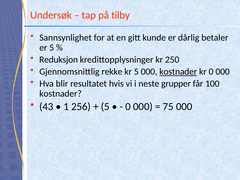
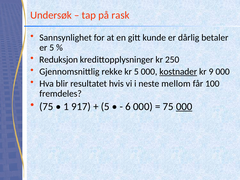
tilby: tilby -> rask (121, 15)
kr 0: 0 -> 9 (211, 72)
grupper: grupper -> mellom (176, 84)
kostnader: kostnader -> fremdeles (61, 94)
43: 43 -> 75 (46, 107)
256: 256 -> 917 (81, 107)
0: 0 -> 6 (128, 107)
000 underline: none -> present (184, 107)
